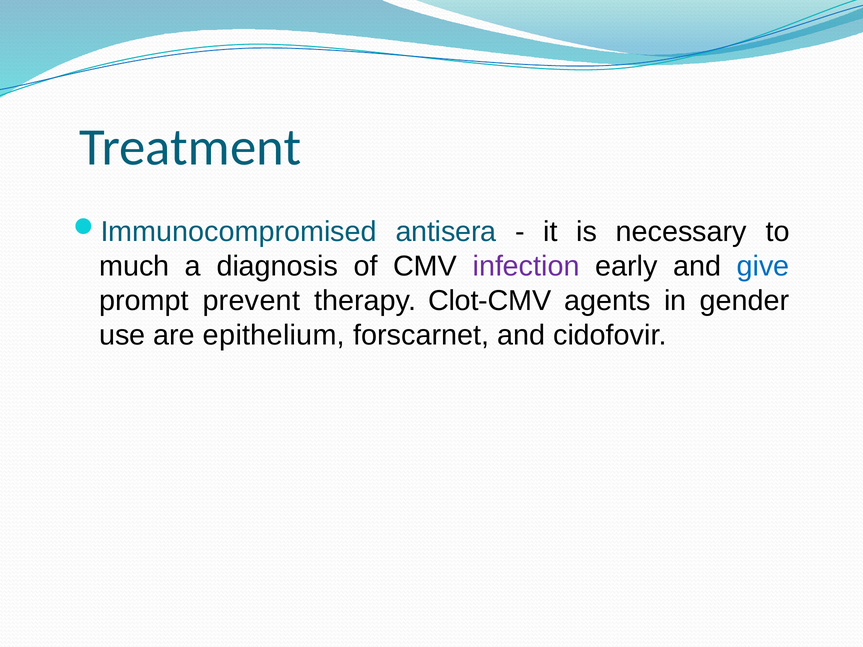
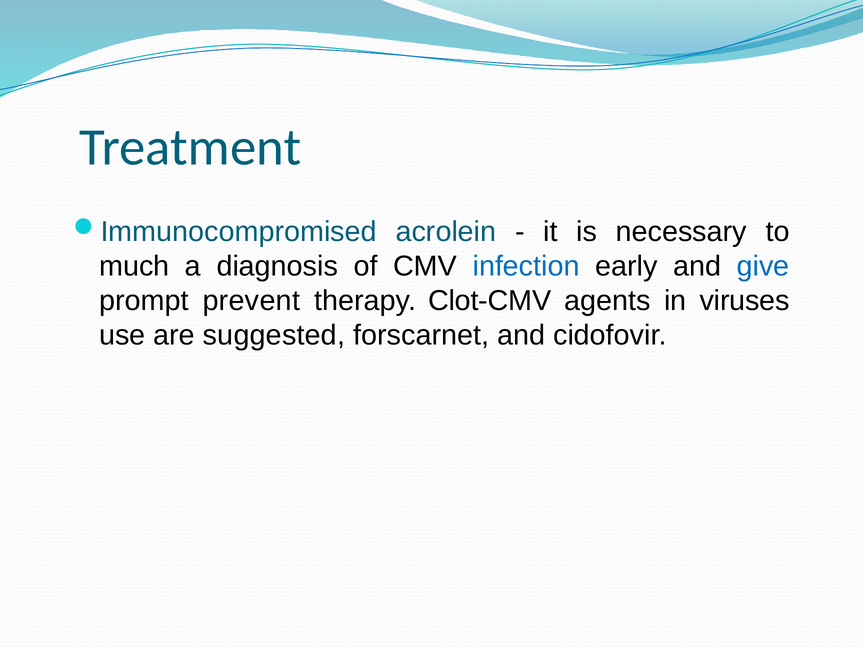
antisera: antisera -> acrolein (446, 232)
infection colour: purple -> blue (526, 267)
gender: gender -> viruses (745, 301)
epithelium: epithelium -> suggested (274, 336)
